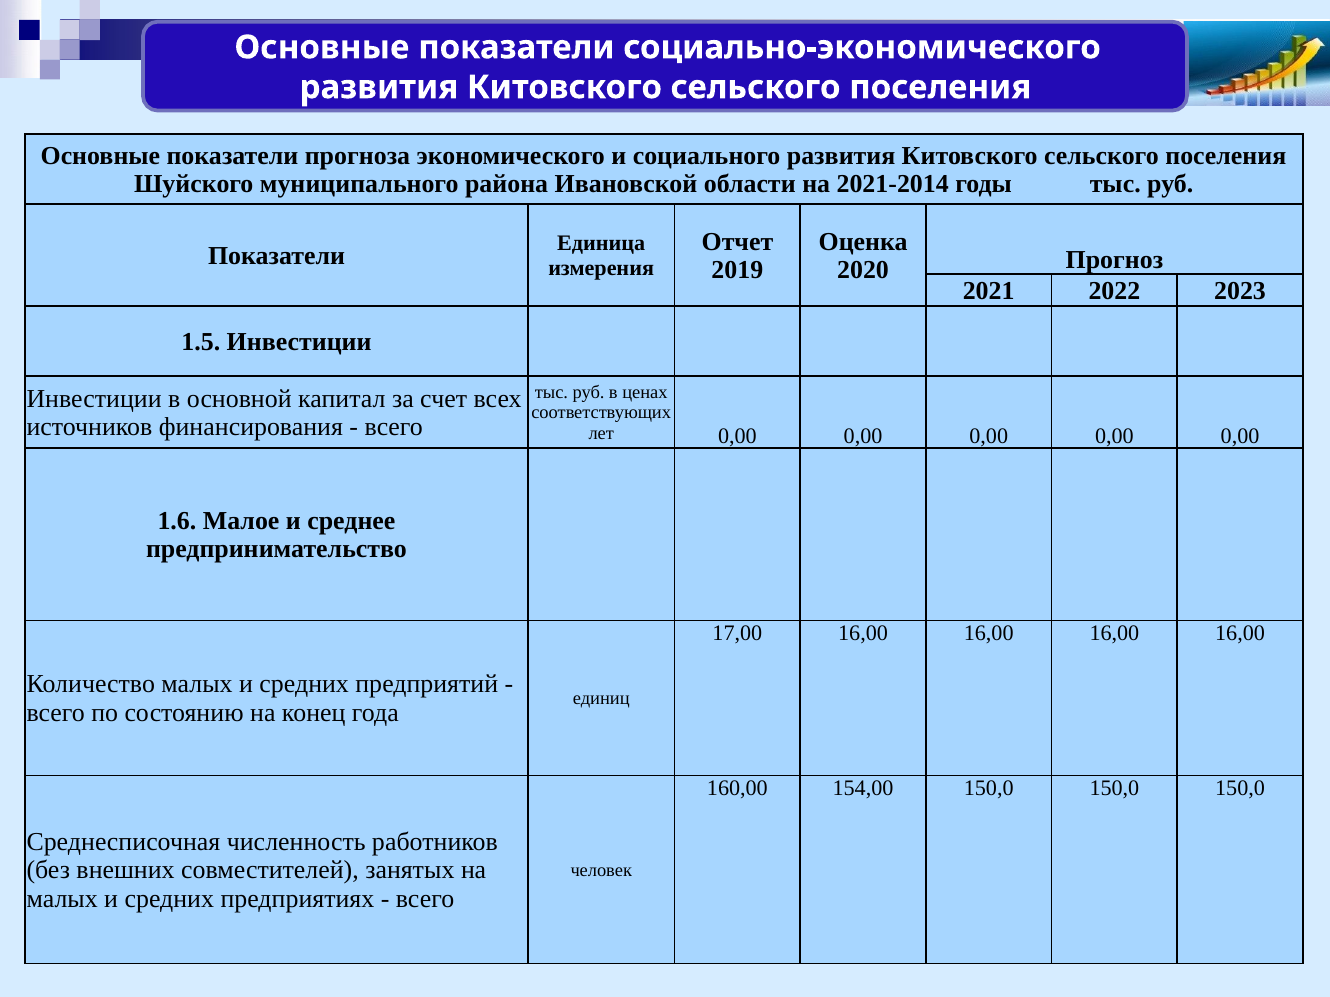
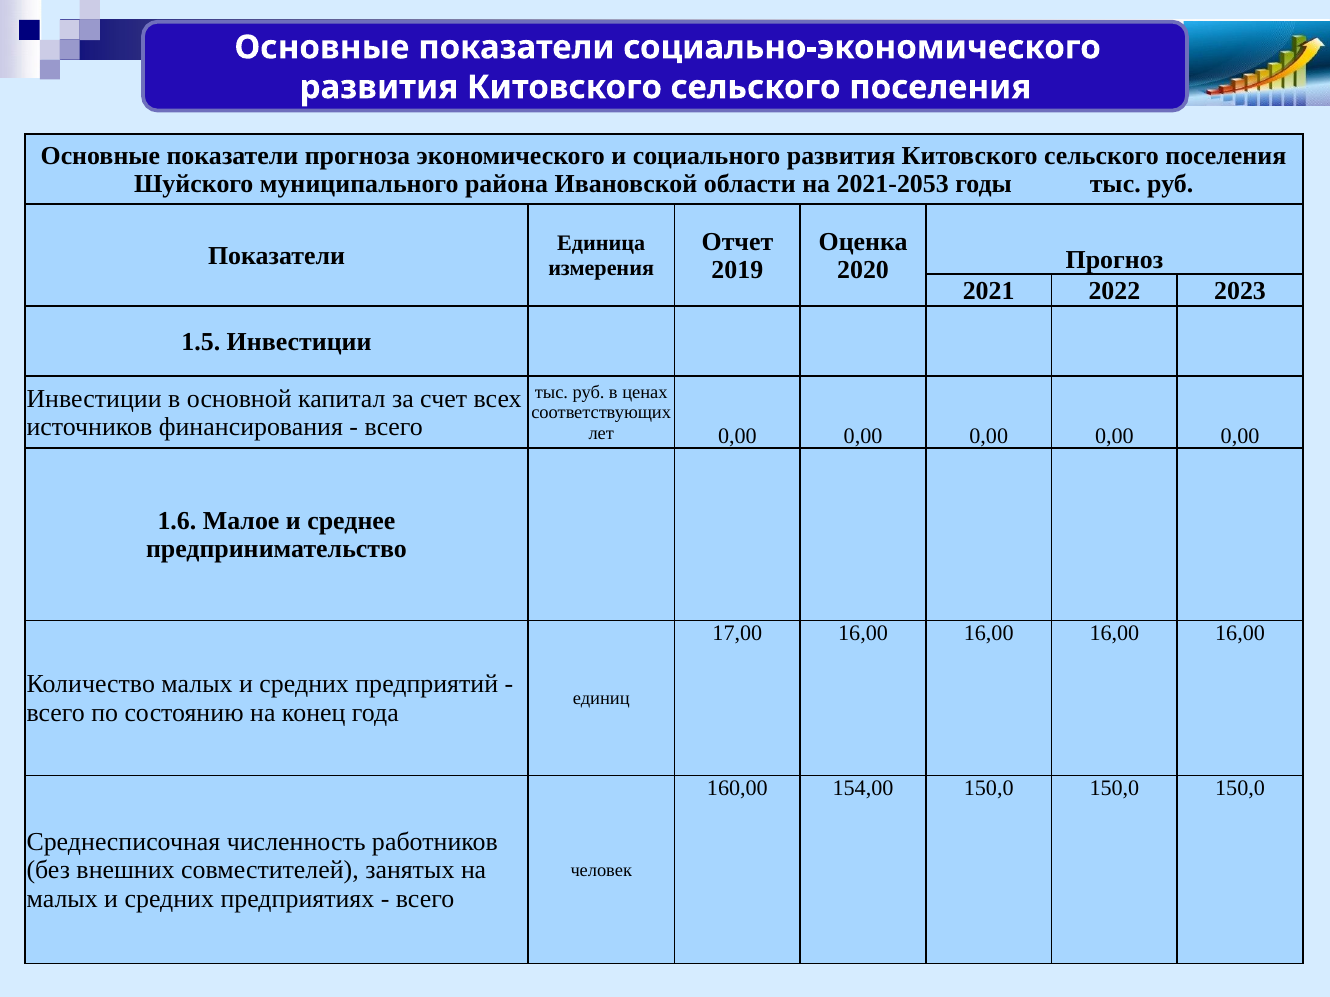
2021-2014: 2021-2014 -> 2021-2053 (893, 184)
